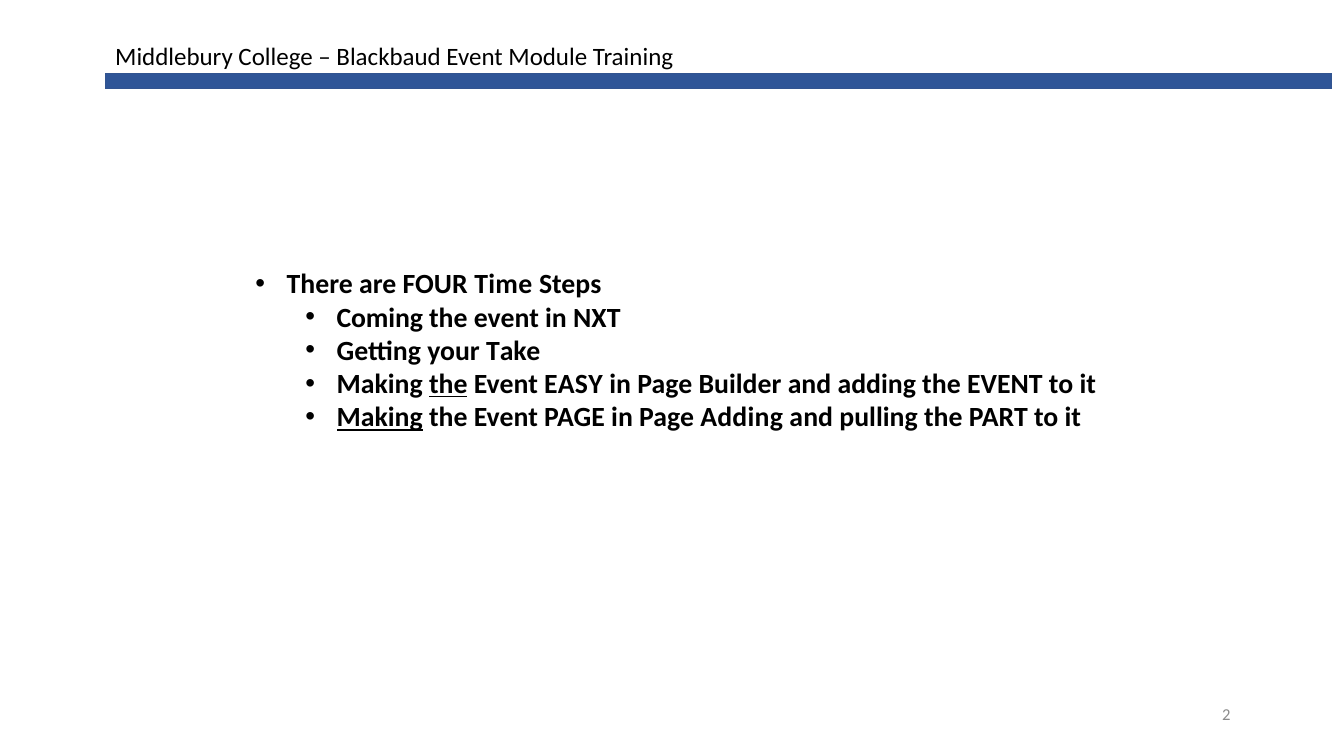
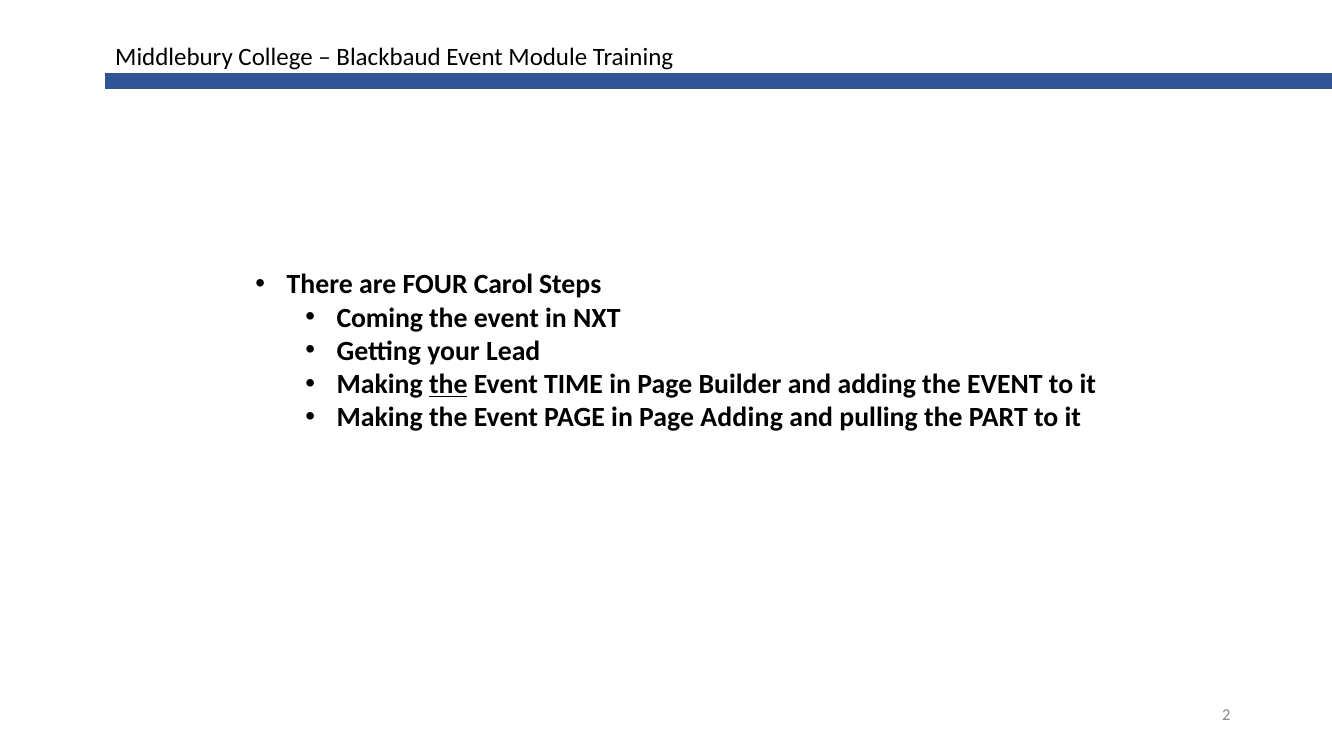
Time: Time -> Carol (504, 285)
Take: Take -> Lead (513, 351)
EASY: EASY -> TIME (574, 385)
Making underline: present -> none (380, 418)
